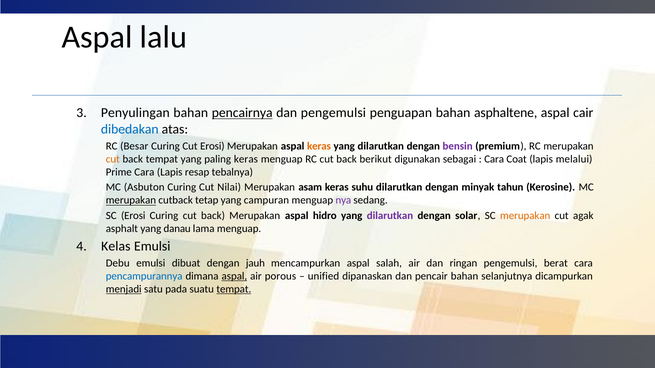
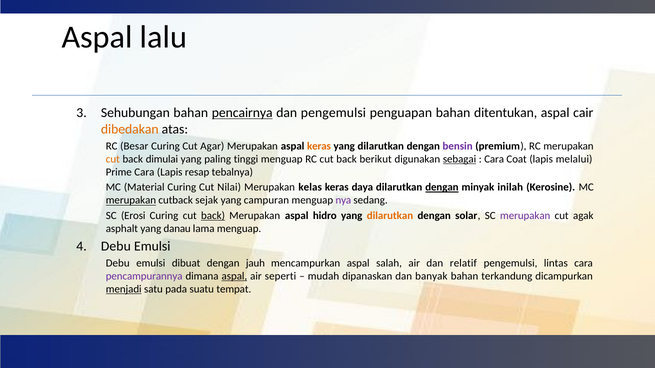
Penyulingan: Penyulingan -> Sehubungan (135, 113)
asphaltene: asphaltene -> ditentukan (506, 113)
dibedakan colour: blue -> orange (130, 129)
Cut Erosi: Erosi -> Agar (212, 146)
back tempat: tempat -> dimulai (162, 159)
paling keras: keras -> tinggi (246, 159)
sebagai underline: none -> present (460, 159)
Asbuton: Asbuton -> Material (144, 188)
asam: asam -> kelas (310, 188)
suhu: suhu -> daya (362, 188)
dengan underline: none -> present (442, 188)
tahun: tahun -> inilah (510, 188)
tetap: tetap -> sejak (207, 201)
back underline: none -> present (213, 216)
dilarutkan colour: purple -> orange (390, 216)
merupakan colour: orange -> purple (525, 216)
Kelas: Kelas -> Debu (116, 247)
ringan: ringan -> relatif (463, 263)
berat: berat -> lintas (556, 263)
pencampurannya colour: blue -> purple (144, 276)
porous: porous -> seperti (280, 276)
unified: unified -> mudah (323, 276)
pencair: pencair -> banyak (431, 276)
selanjutnya: selanjutnya -> terkandung (507, 276)
tempat underline: present -> none (234, 290)
